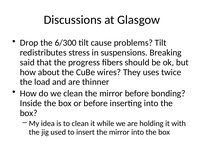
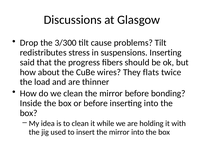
6/300: 6/300 -> 3/300 (66, 43)
suspensions Breaking: Breaking -> Inserting (166, 53)
uses: uses -> flats (151, 72)
